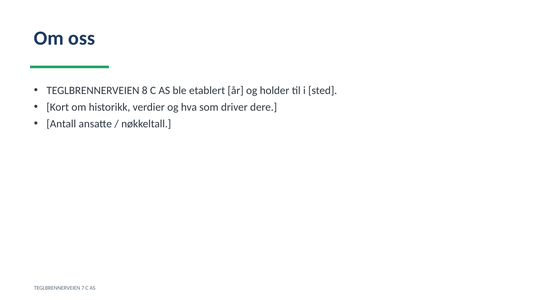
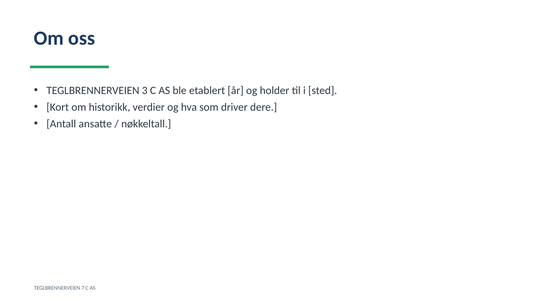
8: 8 -> 3 (145, 90)
